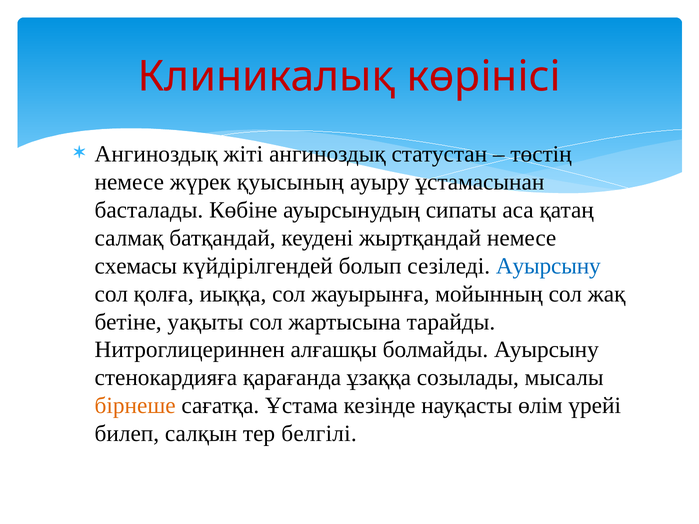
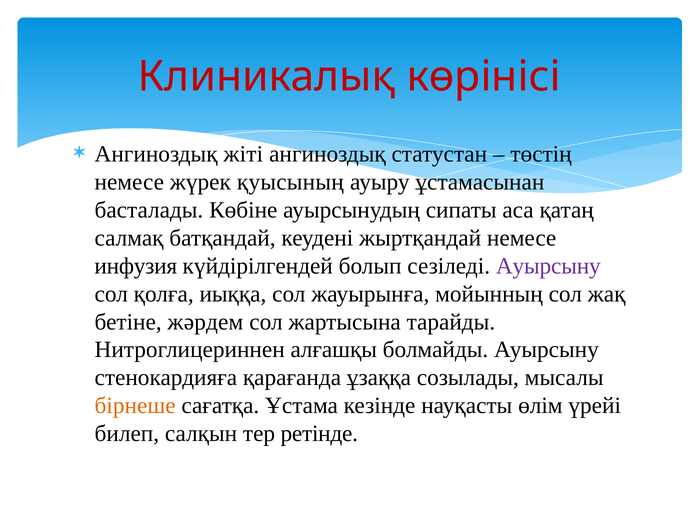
схемасы: схемасы -> инфузия (136, 266)
Ауырсыну colour: blue -> purple (548, 266)
уақыты: уақыты -> жәрдем (205, 322)
белгілі: белгілі -> ретінде (319, 434)
